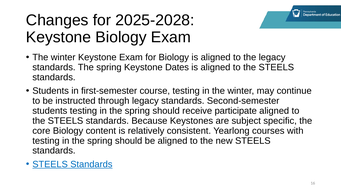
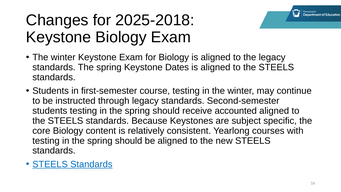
2025-2028: 2025-2028 -> 2025-2018 (155, 20)
participate: participate -> accounted (236, 111)
